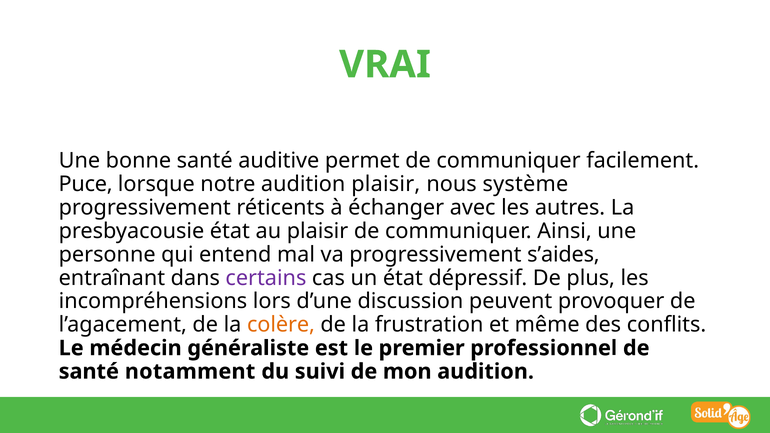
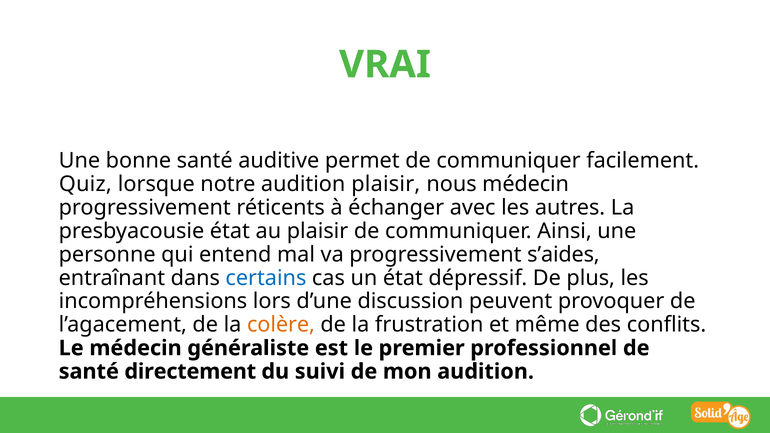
Puce: Puce -> Quiz (85, 184)
nous système: système -> médecin (526, 184)
certains colour: purple -> blue (266, 278)
notamment: notamment -> directement (190, 372)
